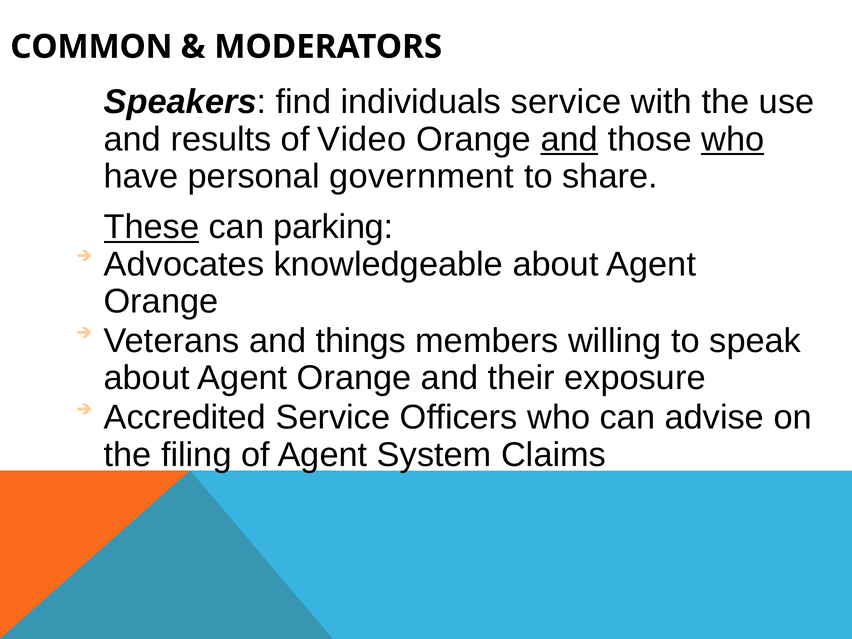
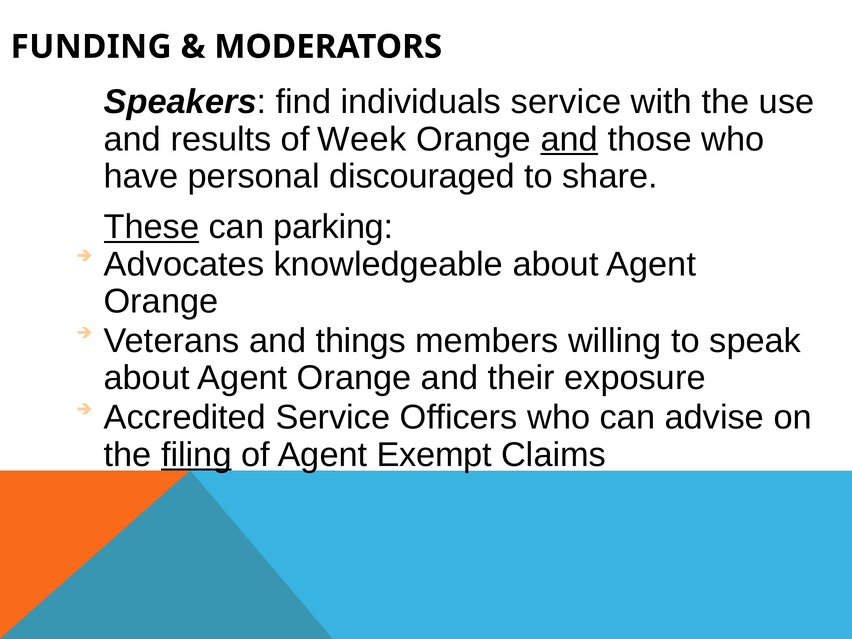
COMMON: COMMON -> FUNDING (91, 47)
Video: Video -> Week (362, 139)
who underline: present -> none (733, 139)
government: government -> discouraged (422, 176)
filing underline: none -> present (196, 455)
System: System -> Exempt (434, 455)
